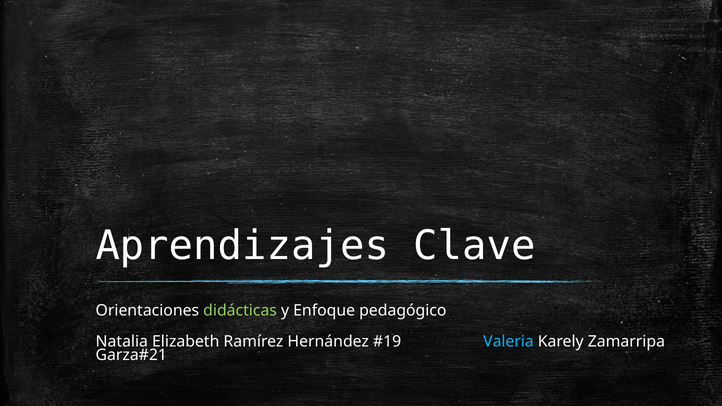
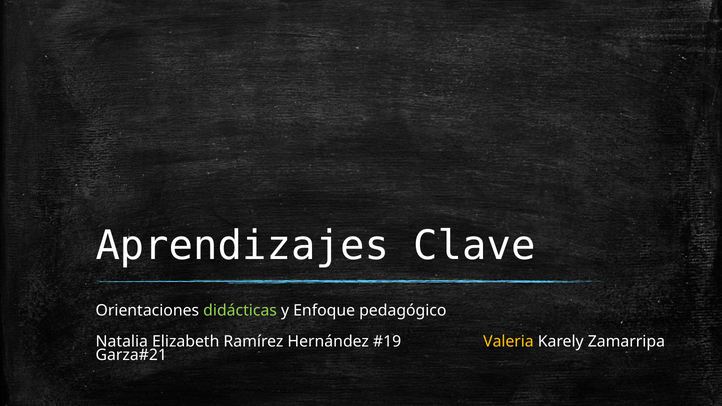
Valeria colour: light blue -> yellow (508, 342)
